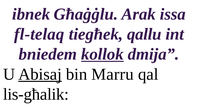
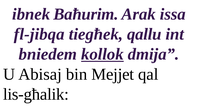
Għaġġlu: Għaġġlu -> Baħurim (86, 14)
fl-telaq: fl-telaq -> fl-jibqa (39, 34)
Abisaj underline: present -> none (40, 74)
Marru: Marru -> Mejjet (113, 74)
